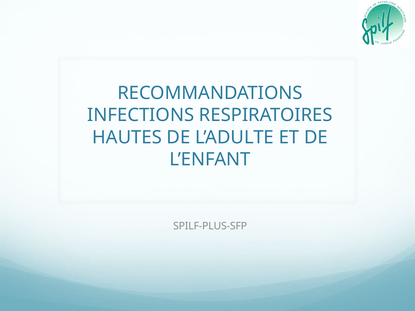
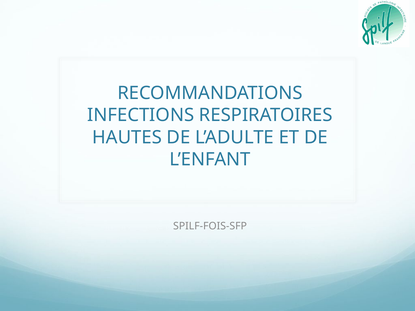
SPILF-PLUS-SFP: SPILF-PLUS-SFP -> SPILF-FOIS-SFP (210, 226)
